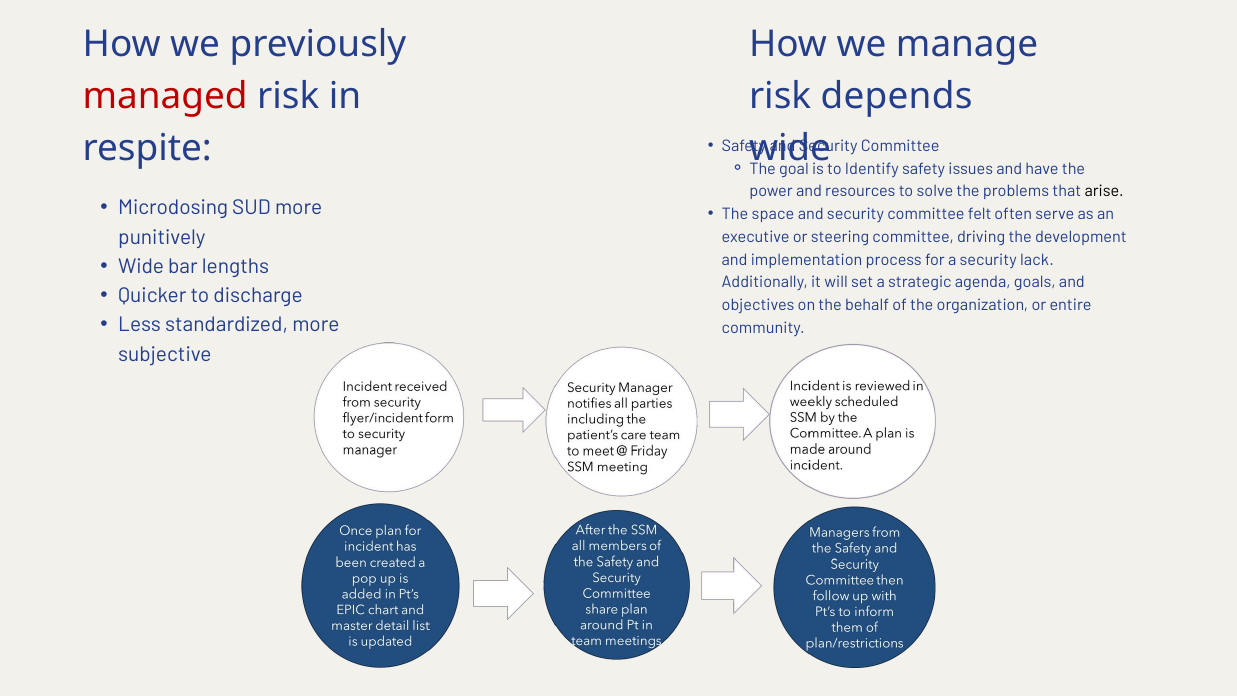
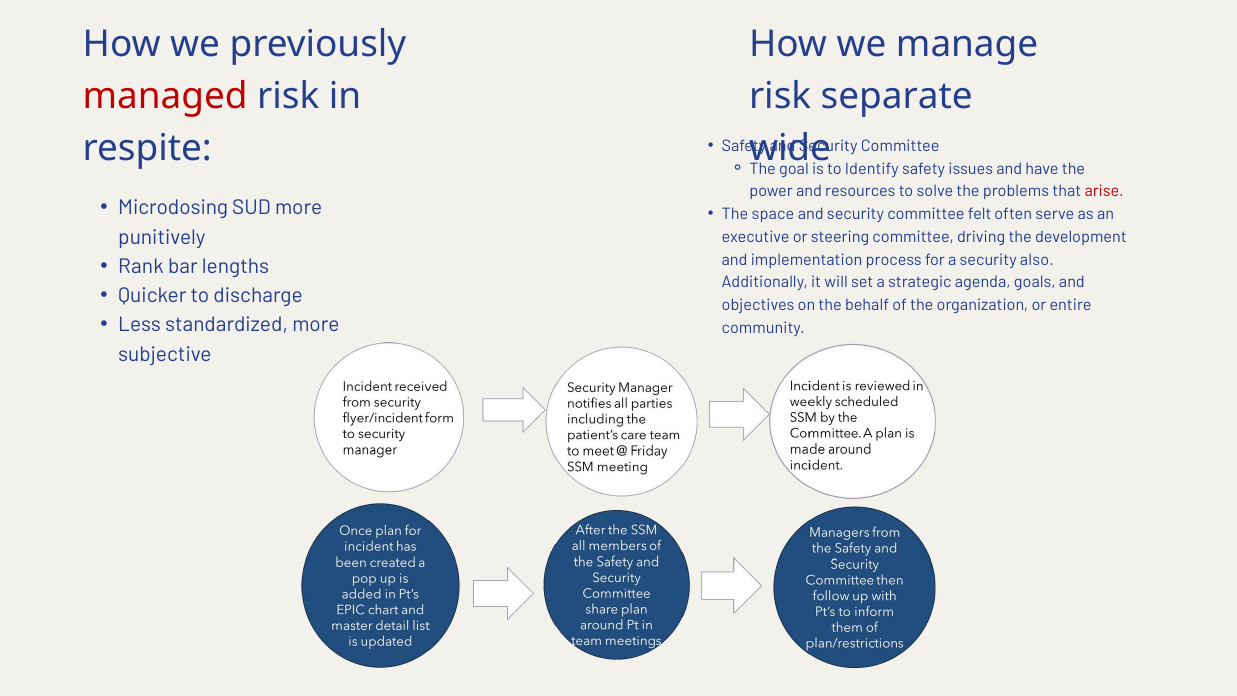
depends: depends -> separate (897, 96)
arise colour: black -> red (1104, 191)
lack: lack -> also (1037, 260)
Wide: Wide -> Rank (141, 266)
